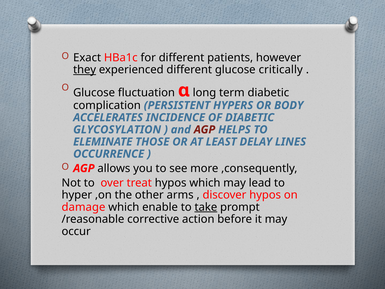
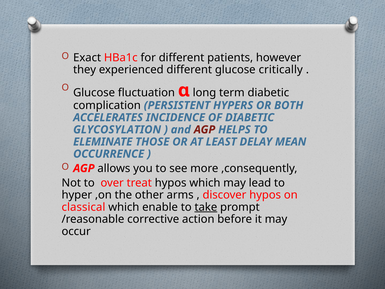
they underline: present -> none (85, 70)
BODY: BODY -> BOTH (289, 105)
LINES: LINES -> MEAN (291, 142)
damage: damage -> classical (83, 207)
